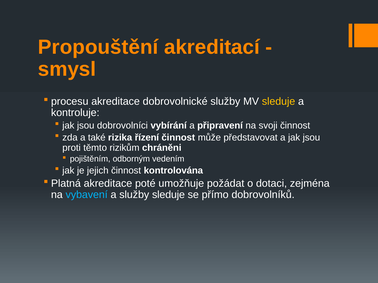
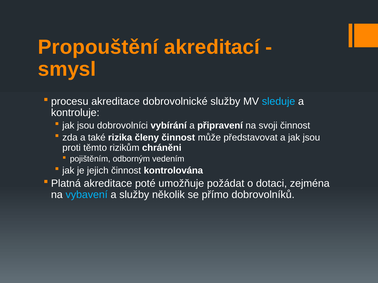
sleduje colour: yellow -> light blue (279, 102)
řízení: řízení -> členy (147, 138)
služby sleduje: sleduje -> několik (168, 195)
